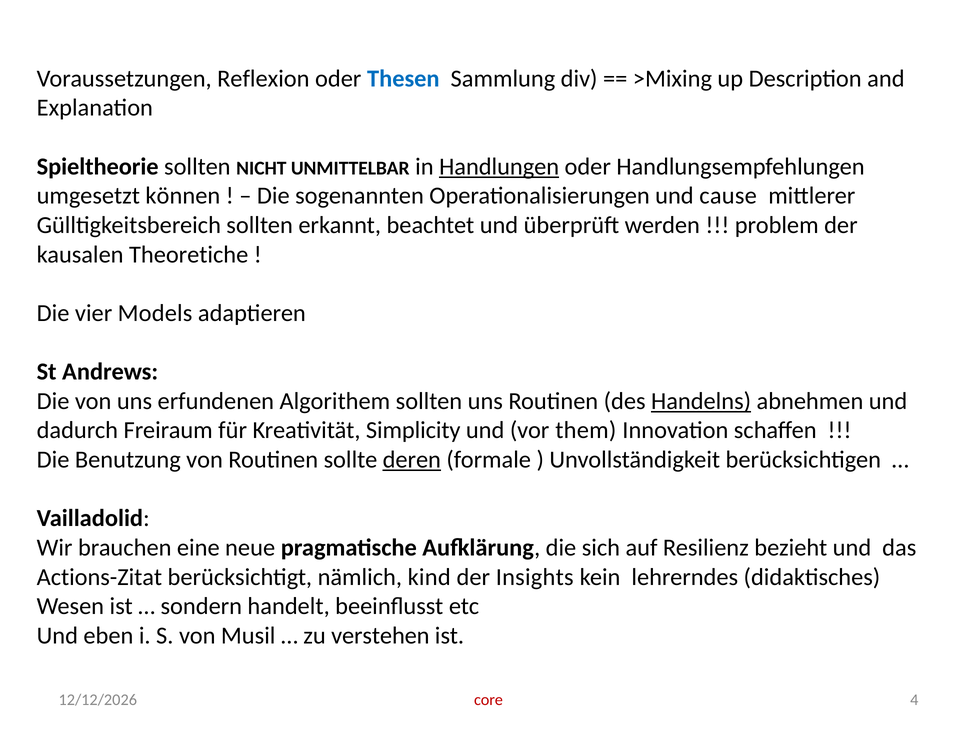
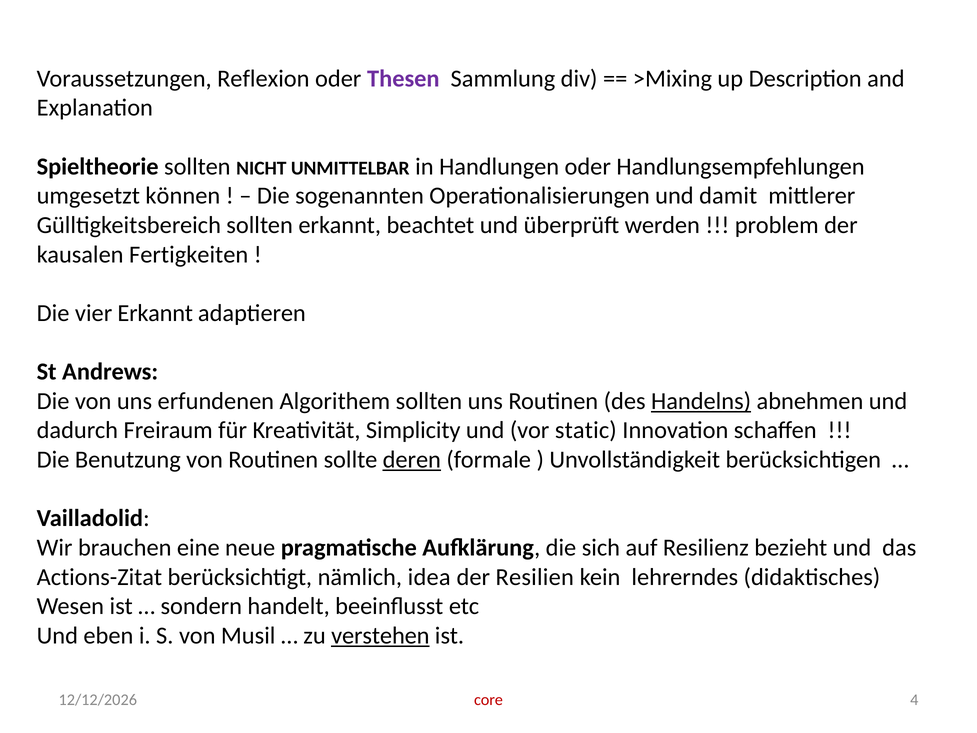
Thesen colour: blue -> purple (403, 79)
Handlungen underline: present -> none (499, 166)
cause: cause -> damit (728, 196)
Theoretiche: Theoretiche -> Fertigkeiten (189, 254)
vier Models: Models -> Erkannt (155, 313)
them: them -> static (586, 430)
kind: kind -> idea (429, 577)
Insights: Insights -> Resilien (535, 577)
verstehen underline: none -> present (380, 635)
